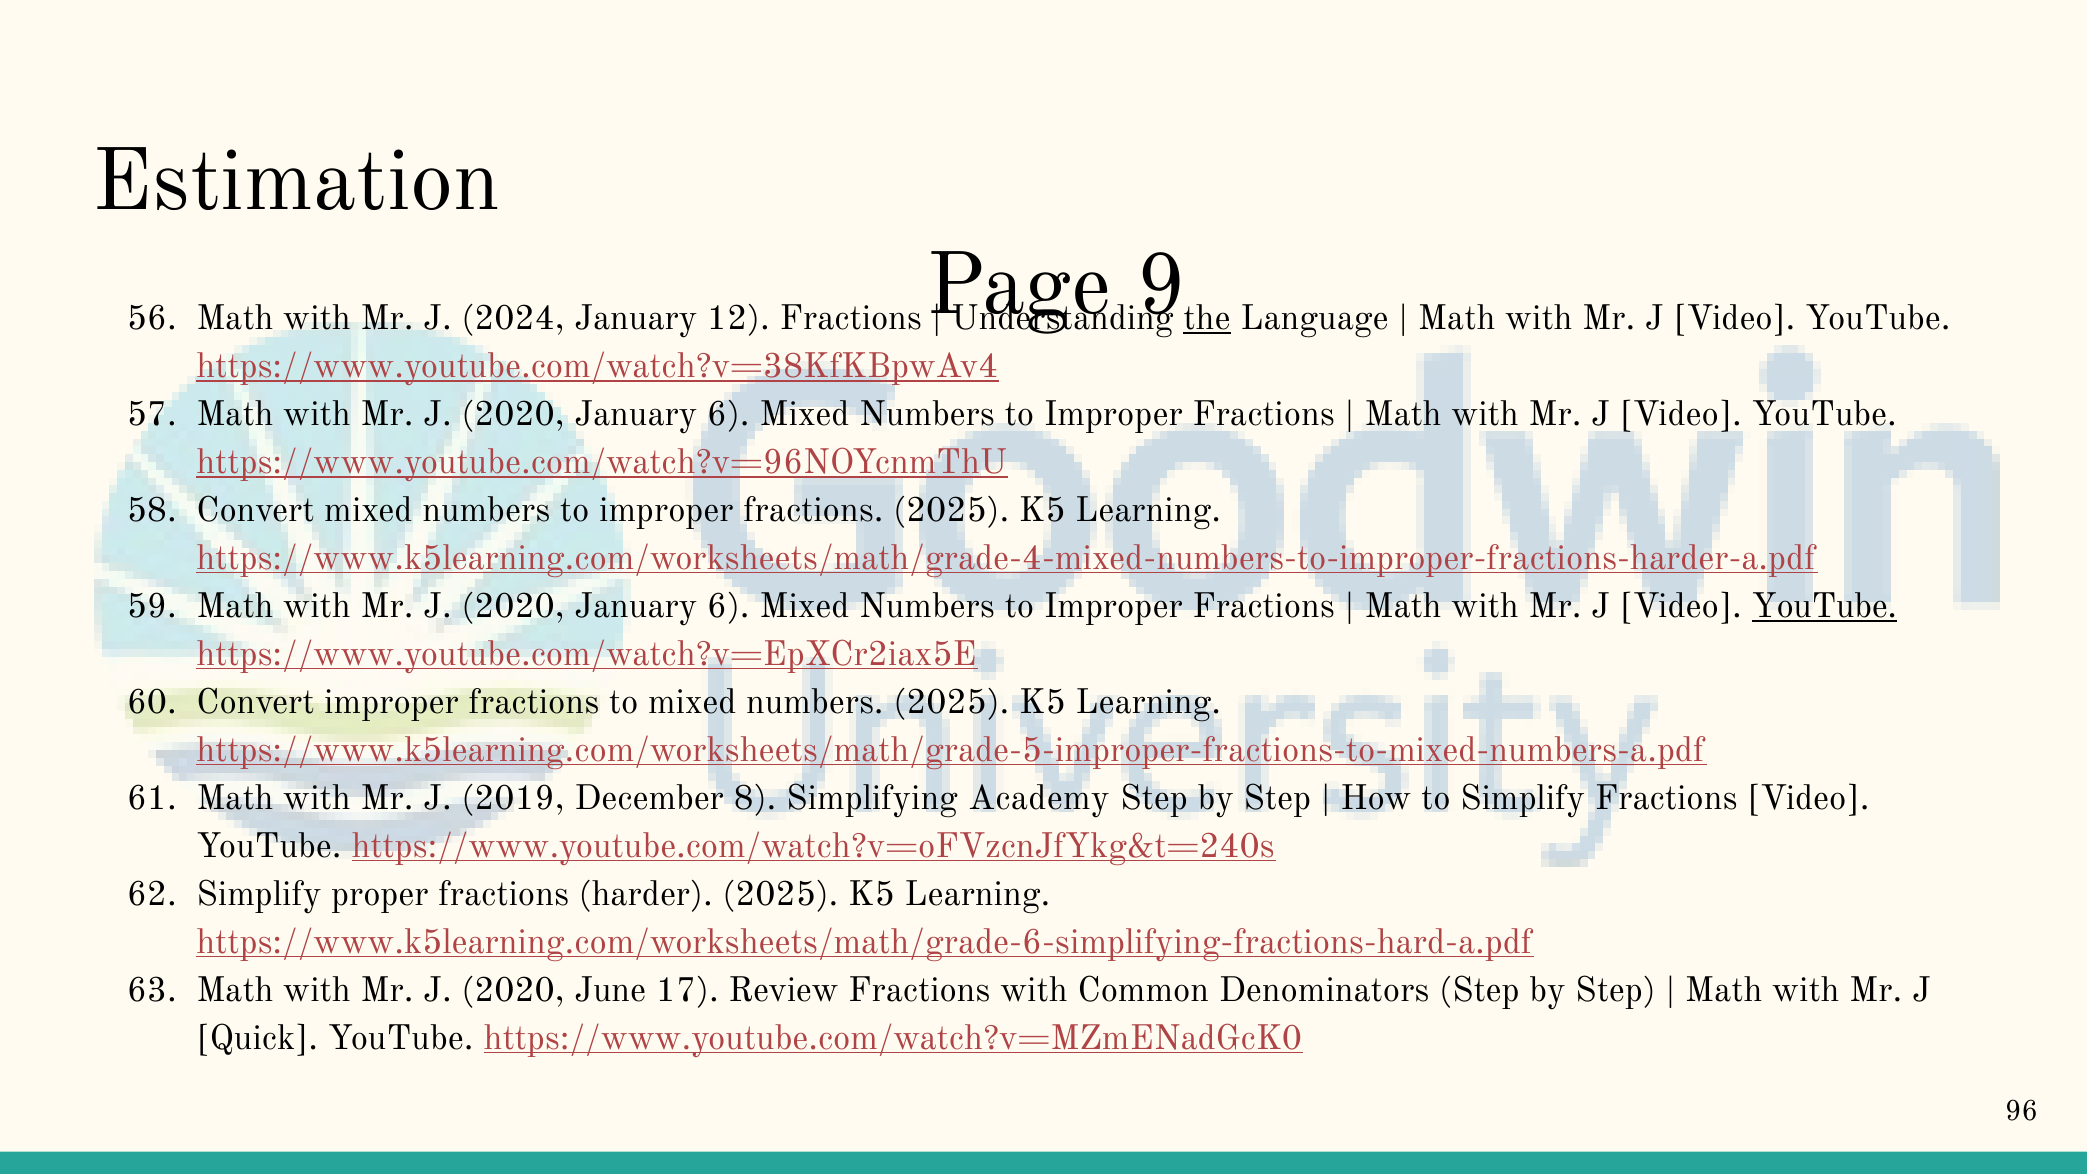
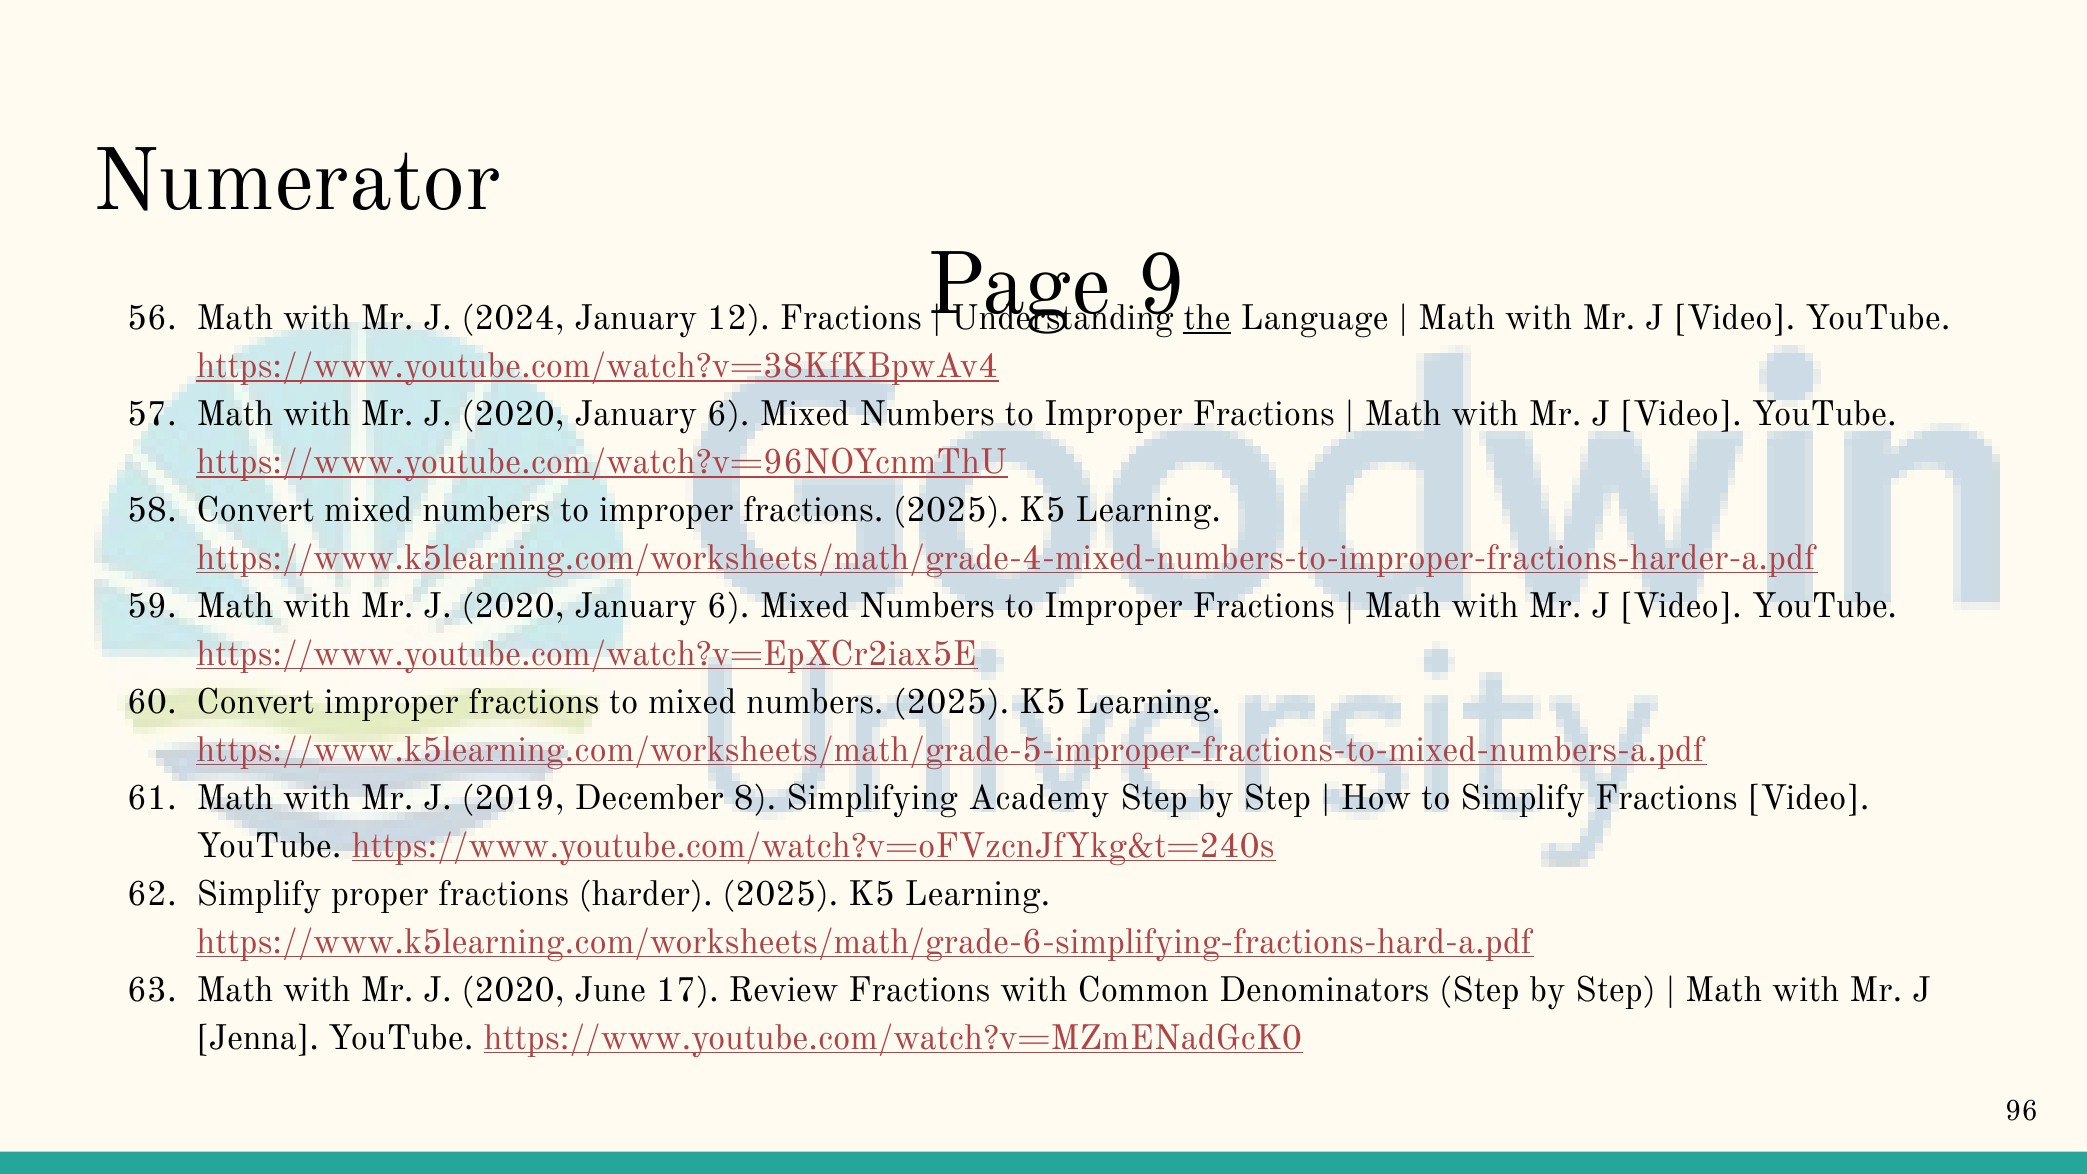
Estimation: Estimation -> Numerator (297, 181)
YouTube underline: present -> none (1824, 606)
Quick: Quick -> Jenna (257, 1038)
